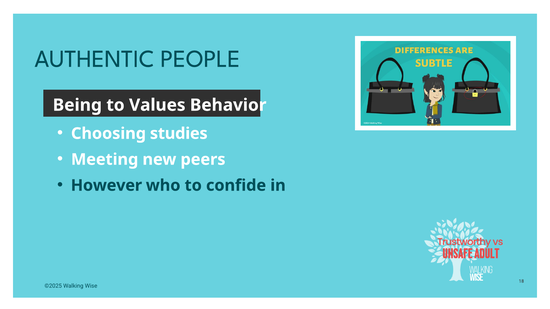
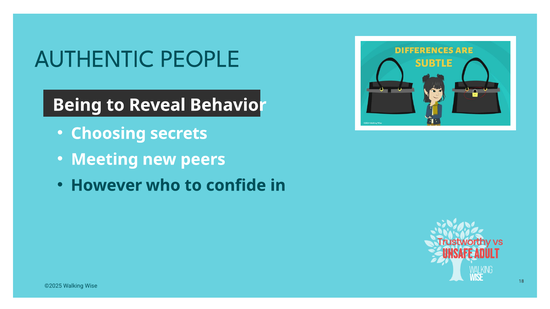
Values: Values -> Reveal (157, 105)
studies: studies -> secrets (179, 134)
